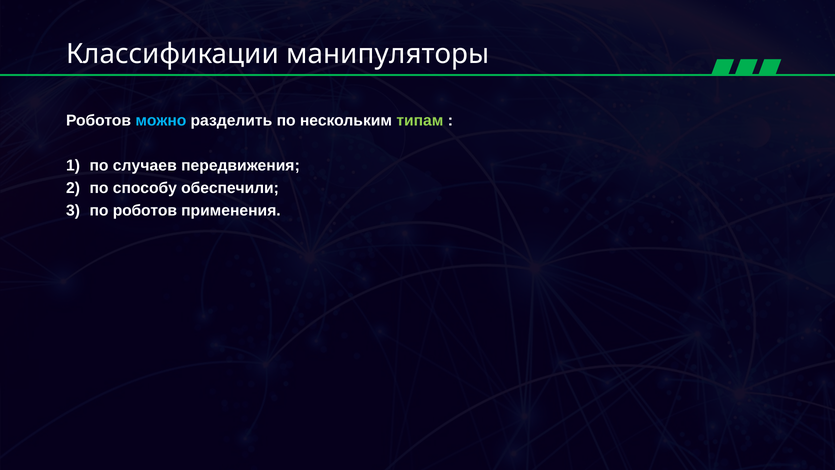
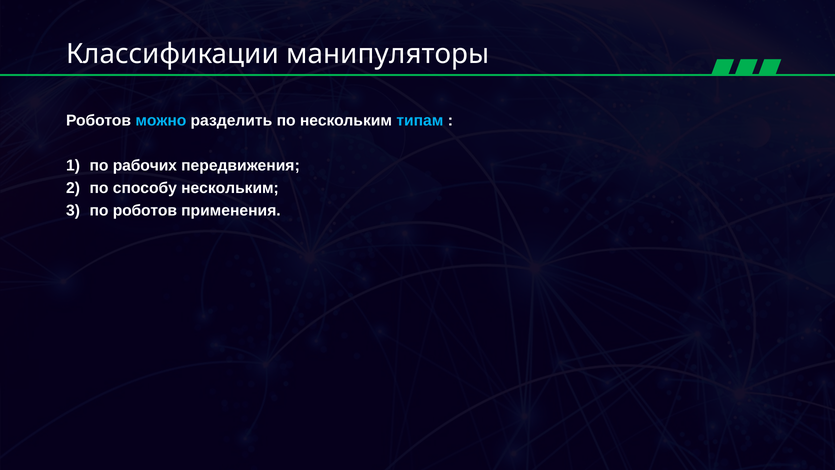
типам colour: light green -> light blue (420, 120)
случаев: случаев -> рабочих (145, 166)
способу обеспечили: обеспечили -> нескольким (230, 188)
